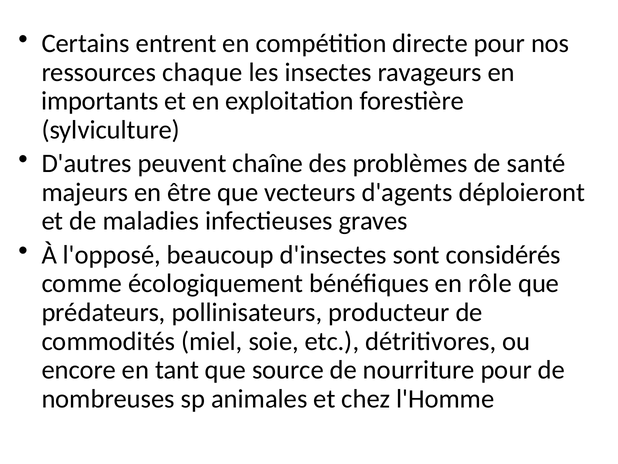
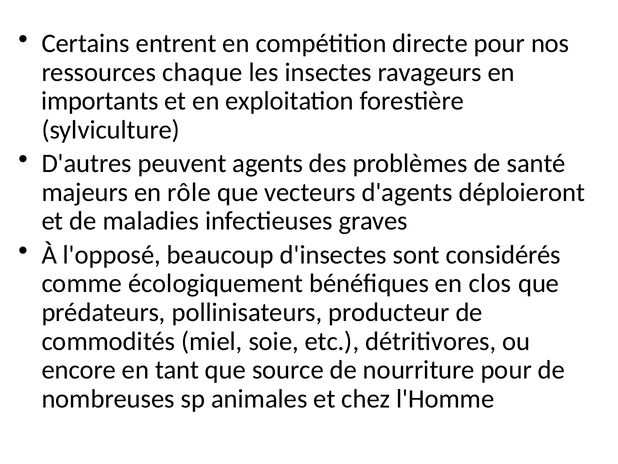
chaîne: chaîne -> agents (268, 163)
être: être -> rôle (189, 192)
rôle: rôle -> clos (490, 283)
